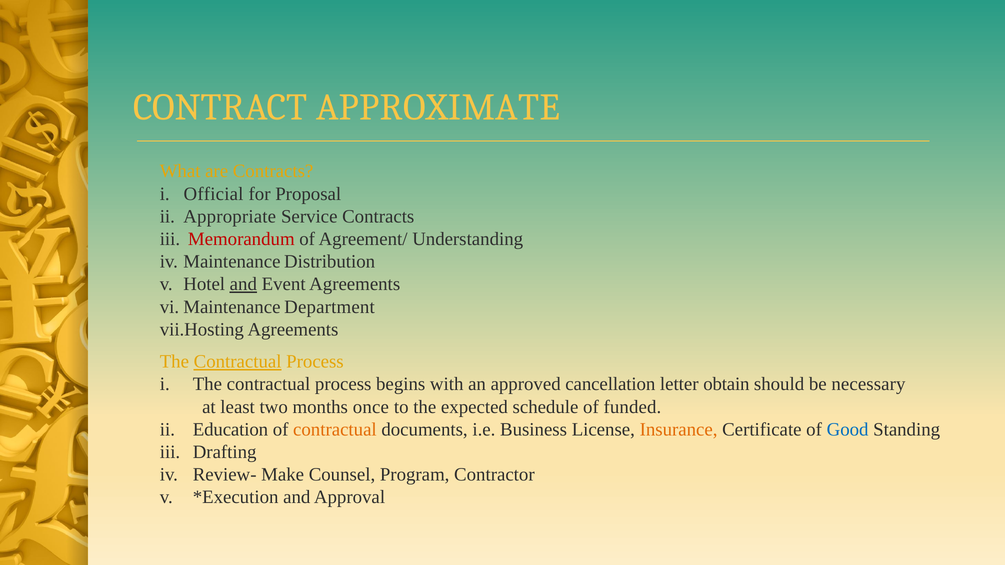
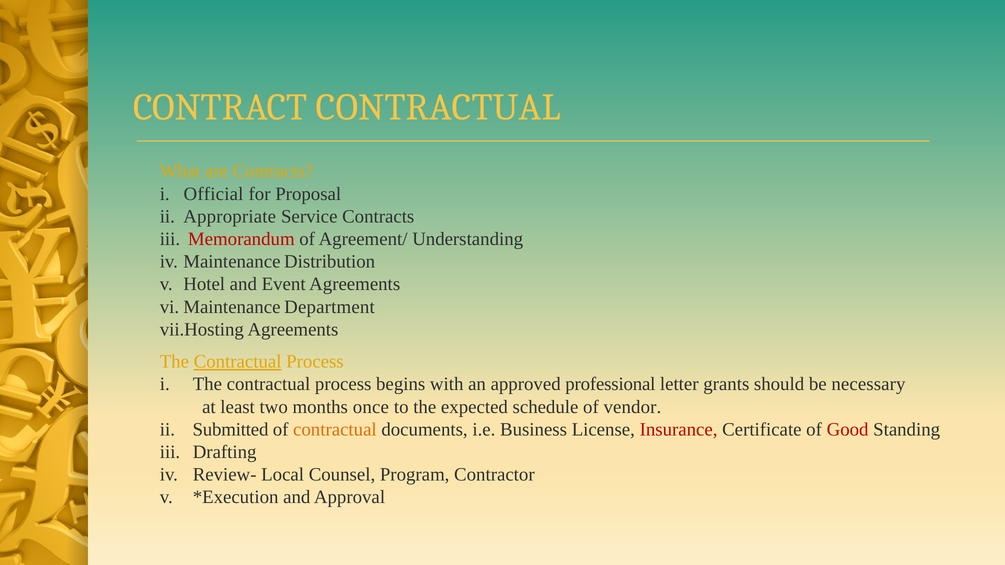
CONTRACT APPROXIMATE: APPROXIMATE -> CONTRACTUAL (438, 108)
and underline: present -> none (243, 284)
cancellation: cancellation -> professional (610, 385)
obtain: obtain -> grants (726, 385)
funded: funded -> vendor (632, 407)
Education: Education -> Submitted (230, 430)
Insurance colour: orange -> red (679, 430)
Good colour: blue -> red (848, 430)
Make: Make -> Local (283, 475)
